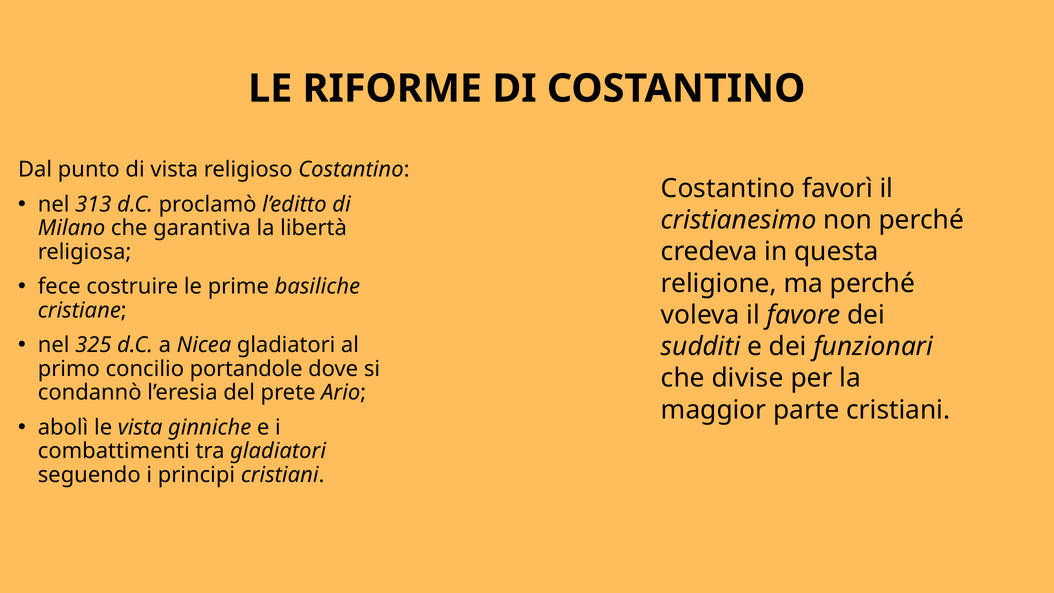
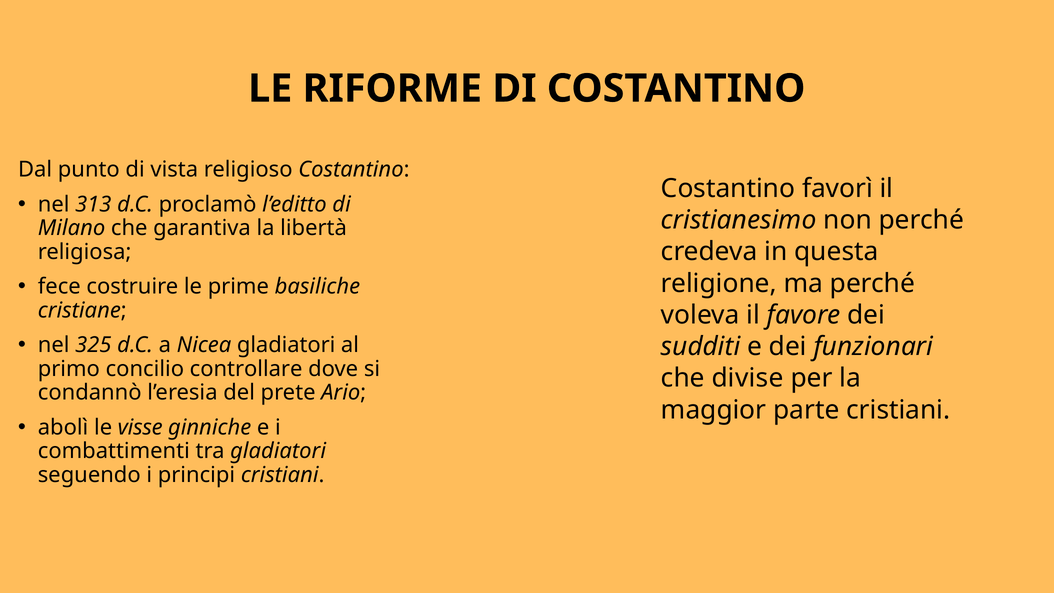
portandole: portandole -> controllare (246, 369)
le vista: vista -> visse (140, 427)
